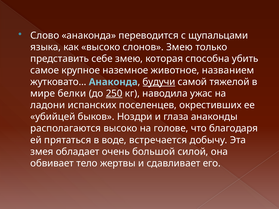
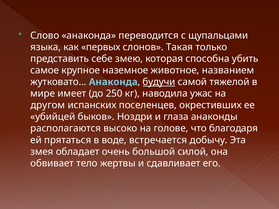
как высоко: высоко -> первых (101, 47)
слонов Змею: Змею -> Такая (180, 47)
белки: белки -> имеет (72, 94)
250 underline: present -> none (114, 94)
ладони: ладони -> другом (48, 105)
